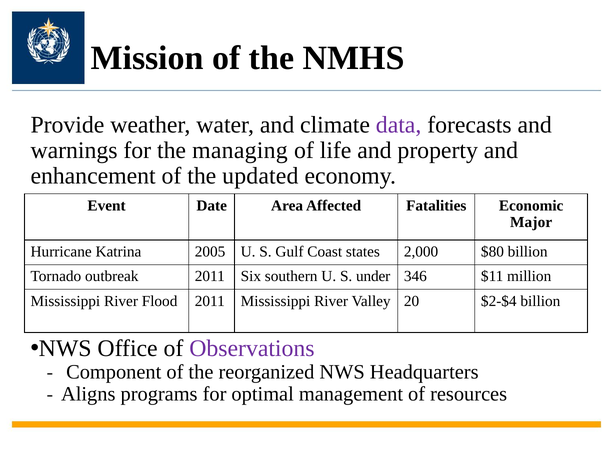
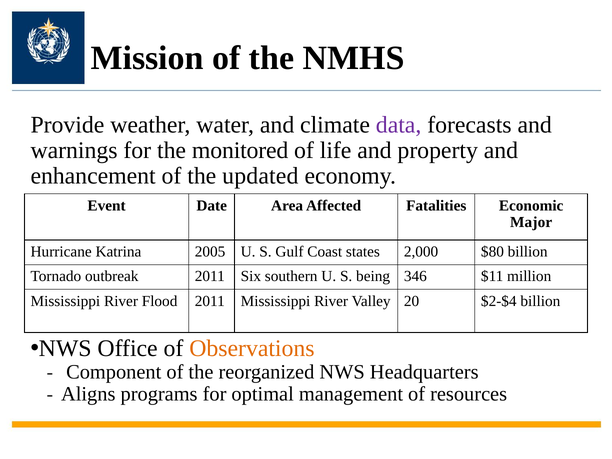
managing: managing -> monitored (240, 150)
under: under -> being (373, 276)
Observations colour: purple -> orange (252, 348)
